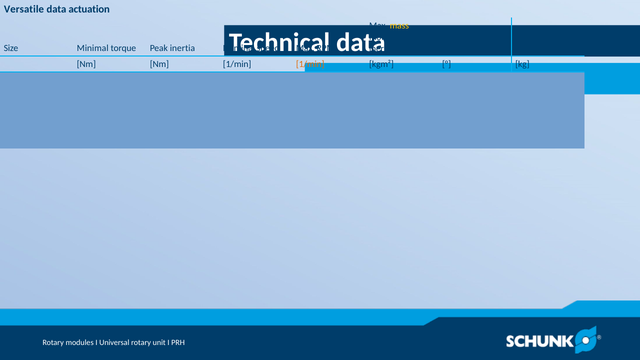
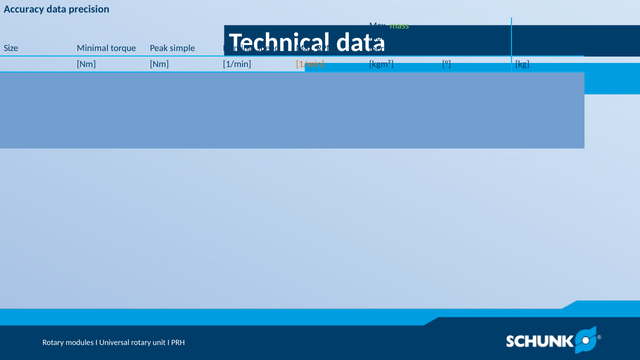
Versatile: Versatile -> Accuracy (24, 9)
actuation: actuation -> precision (89, 9)
mass colour: yellow -> light green (399, 26)
Peak inertia: inertia -> simple (182, 48)
